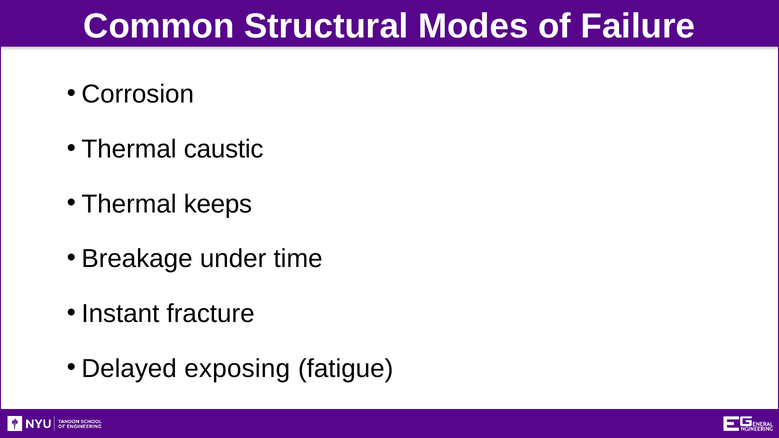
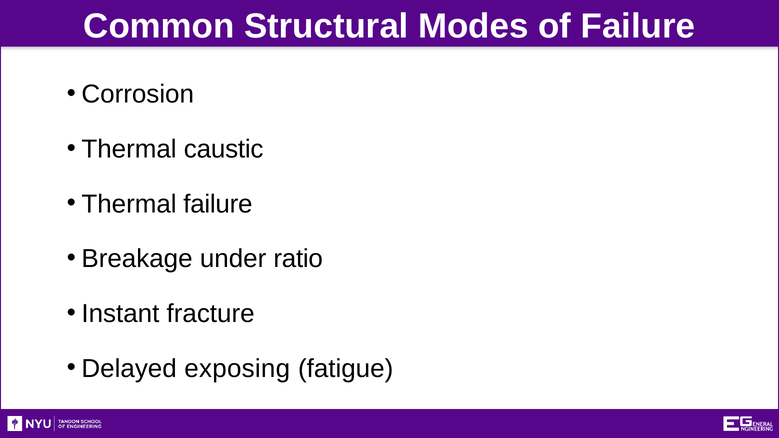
Thermal keeps: keeps -> failure (218, 204)
time: time -> ratio (298, 259)
